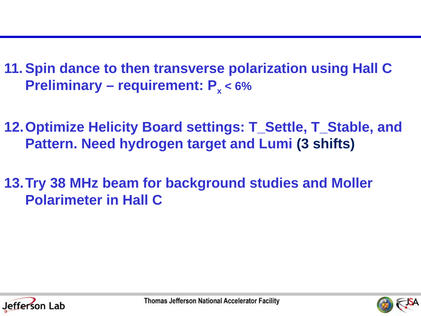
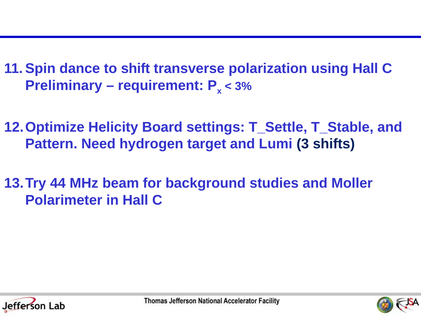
then: then -> shift (135, 69)
6%: 6% -> 3% (243, 86)
38: 38 -> 44 (58, 183)
